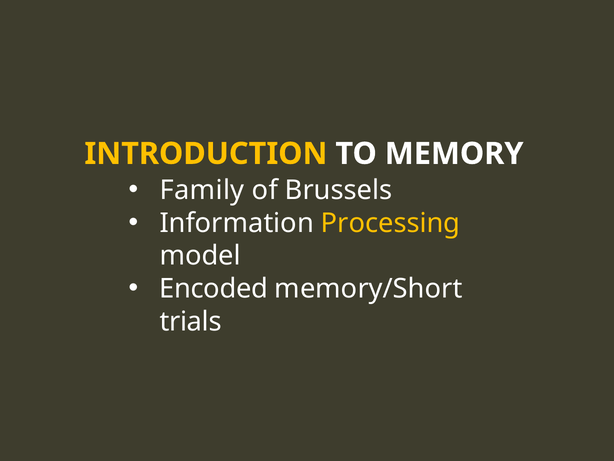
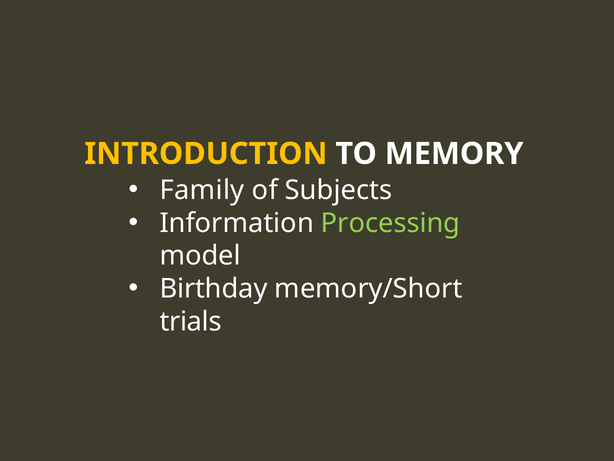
Brussels: Brussels -> Subjects (339, 190)
Processing colour: yellow -> light green (391, 223)
Encoded: Encoded -> Birthday (214, 288)
